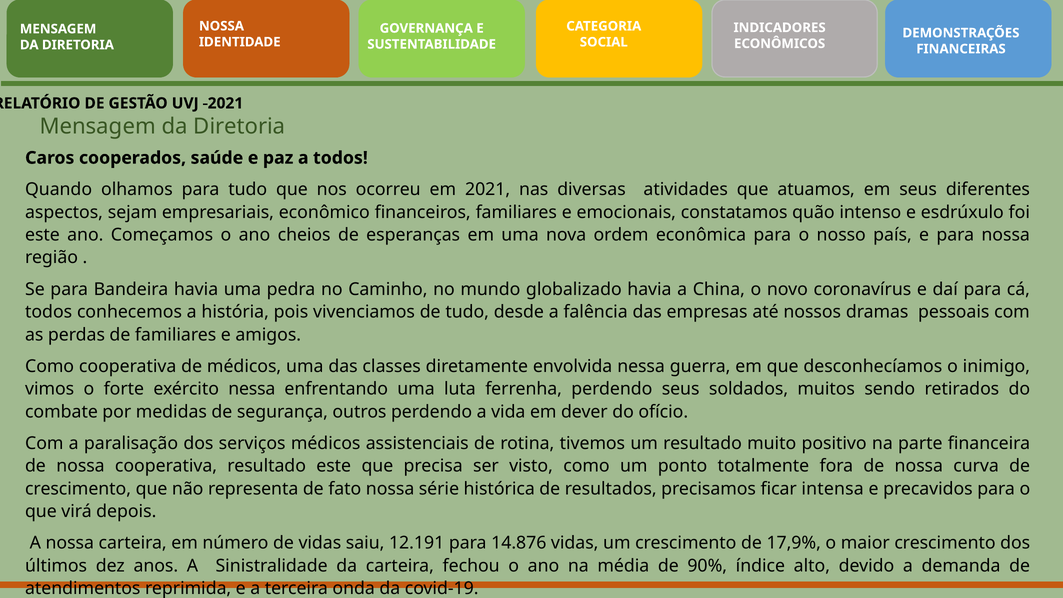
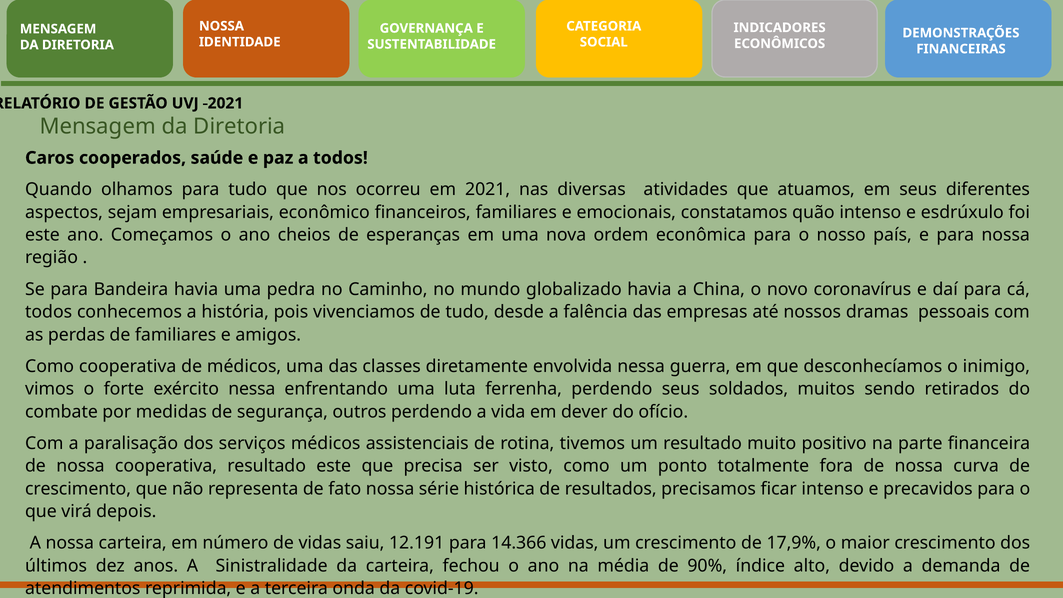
ficar intensa: intensa -> intenso (833, 489)
14.876: 14.876 -> 14.366 (519, 543)
